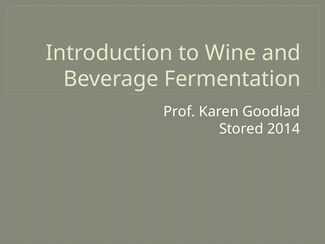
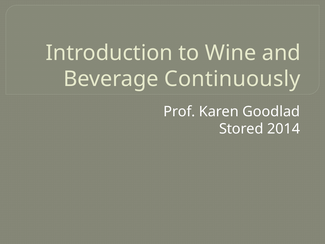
Fermentation: Fermentation -> Continuously (232, 79)
